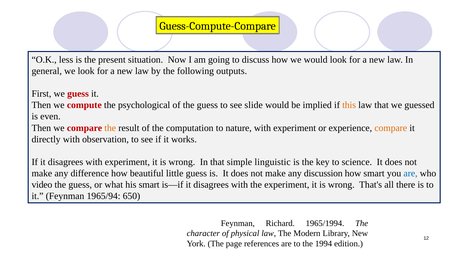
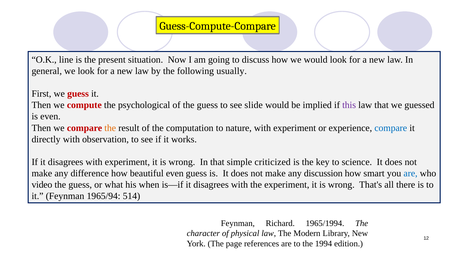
less: less -> line (66, 60)
outputs: outputs -> usually (232, 71)
this colour: orange -> purple (349, 105)
compare colour: orange -> blue (391, 128)
linguistic: linguistic -> criticized (273, 162)
beautiful little: little -> even (175, 173)
his smart: smart -> when (149, 185)
650: 650 -> 514 (131, 196)
